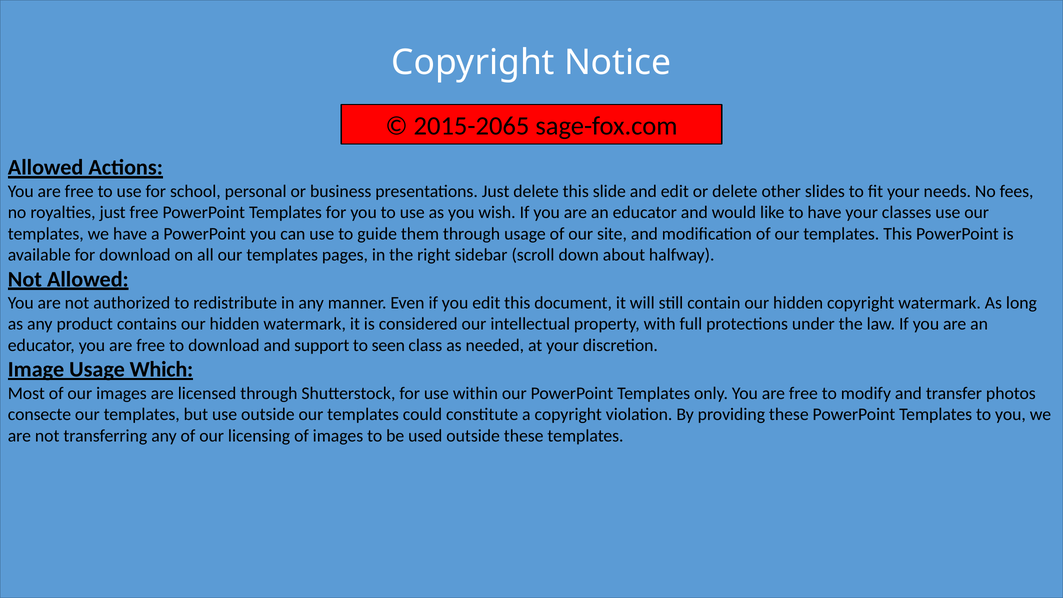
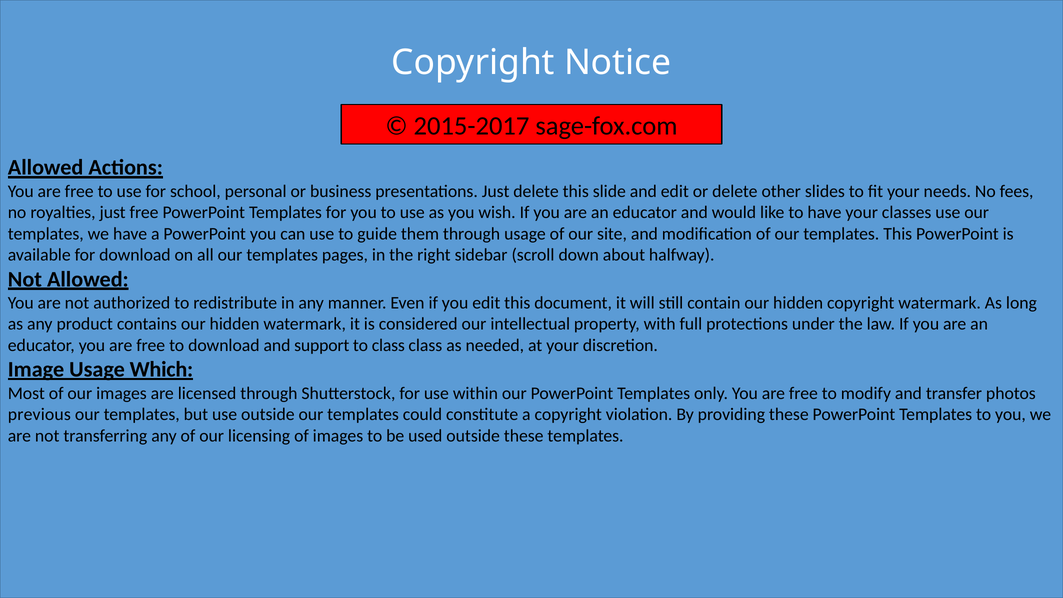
2015-2065: 2015-2065 -> 2015-2017 (471, 126)
to seen: seen -> class (388, 345)
consecte: consecte -> previous (39, 414)
